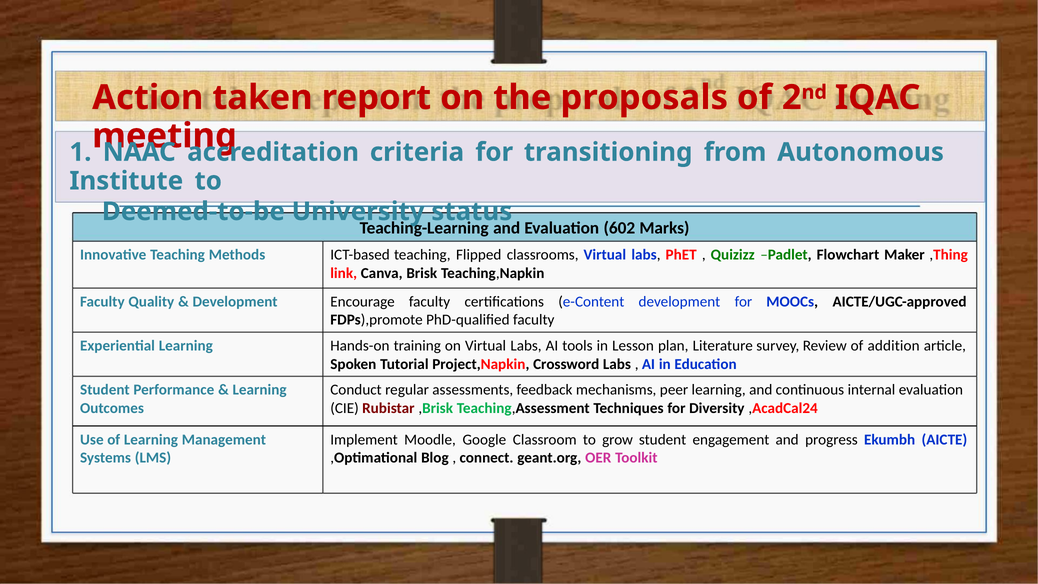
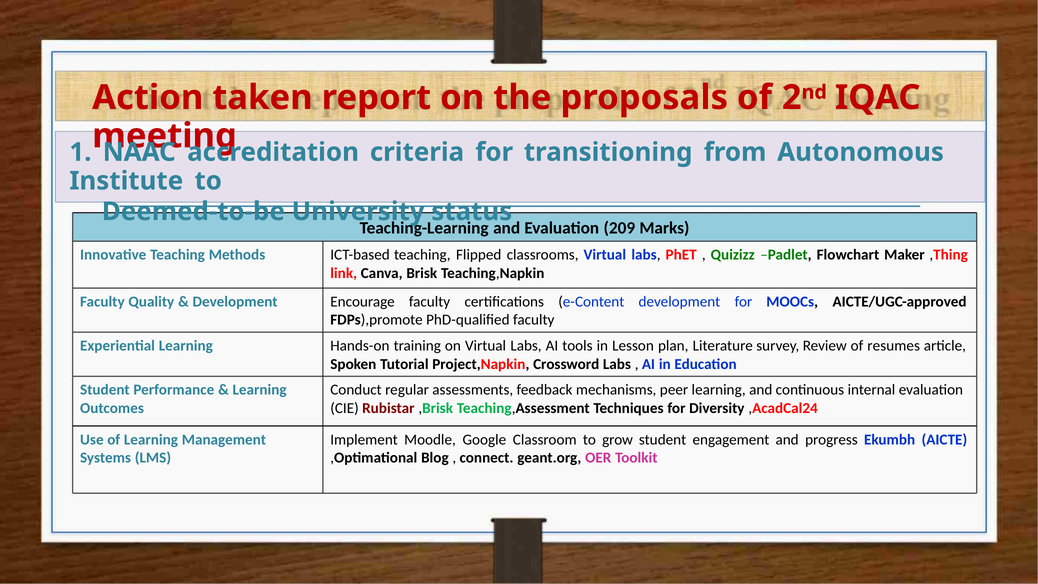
602: 602 -> 209 (619, 228)
addition: addition -> resumes (894, 346)
